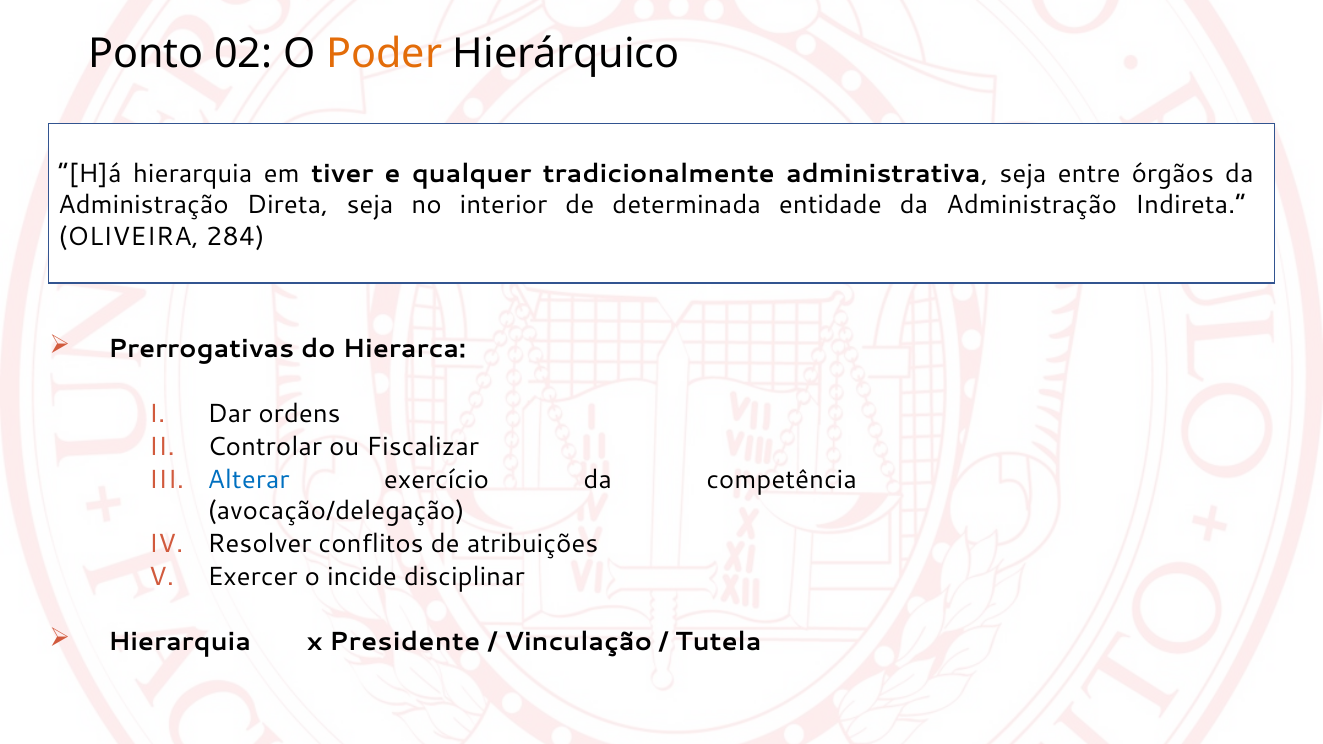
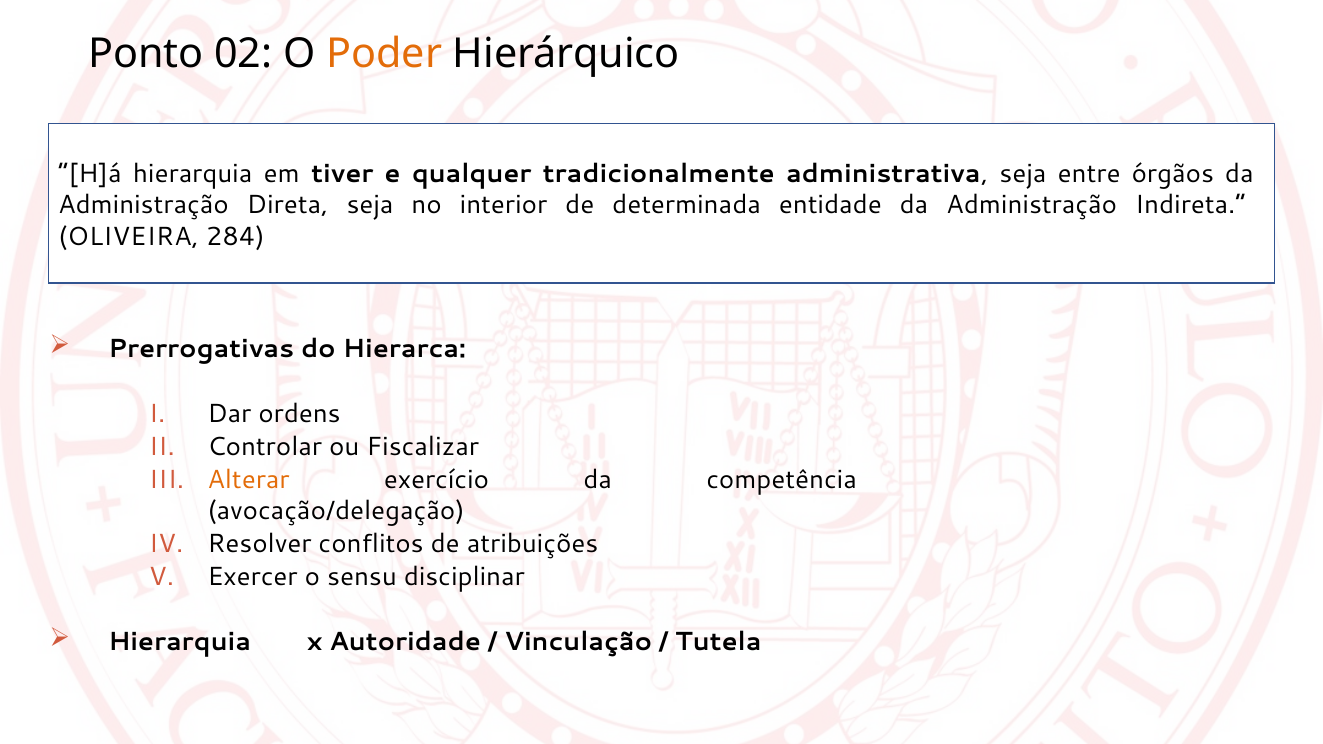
Alterar colour: blue -> orange (248, 480)
incide: incide -> sensu (362, 577)
Presidente: Presidente -> Autoridade (405, 642)
